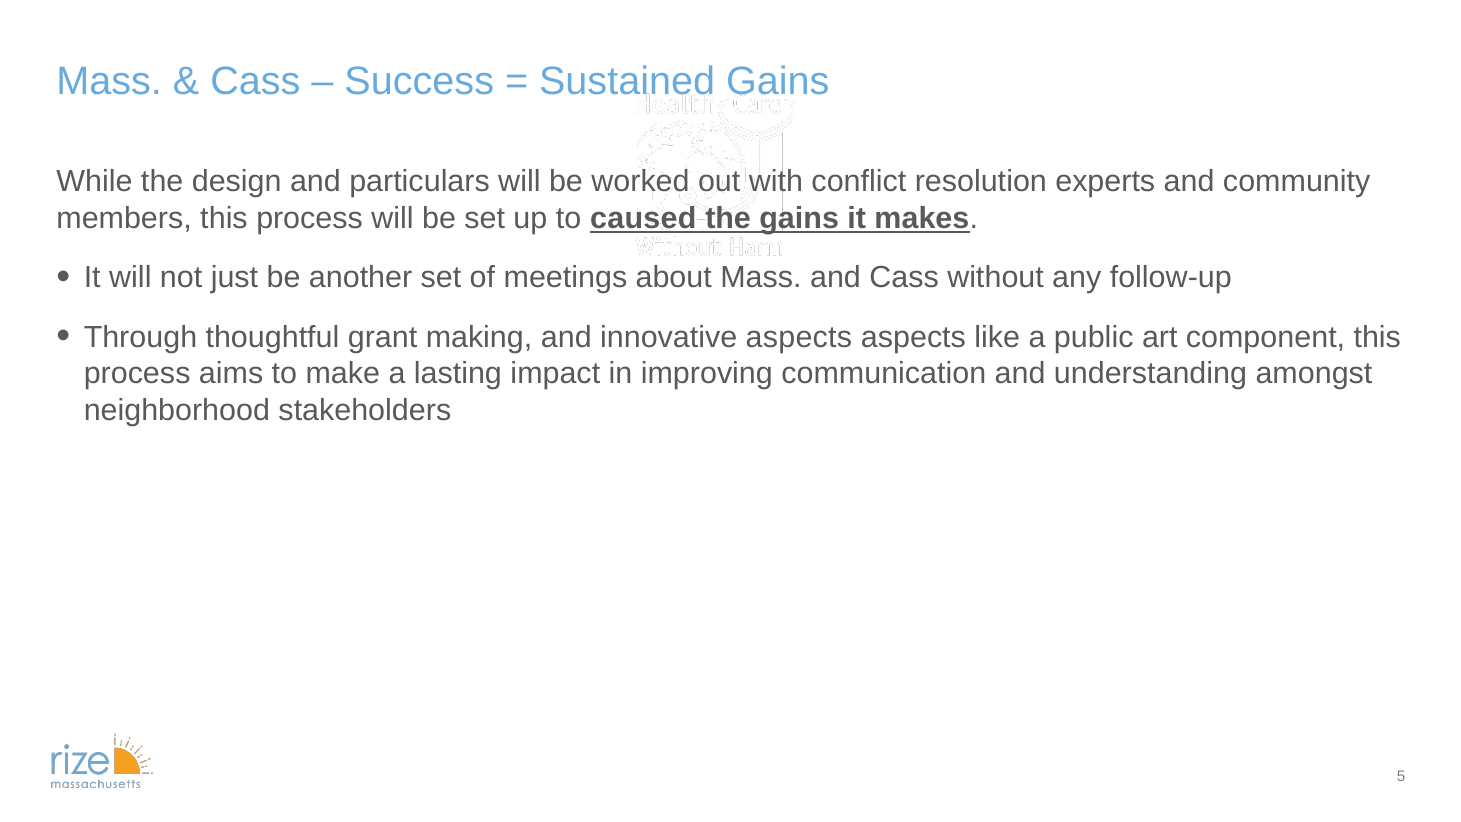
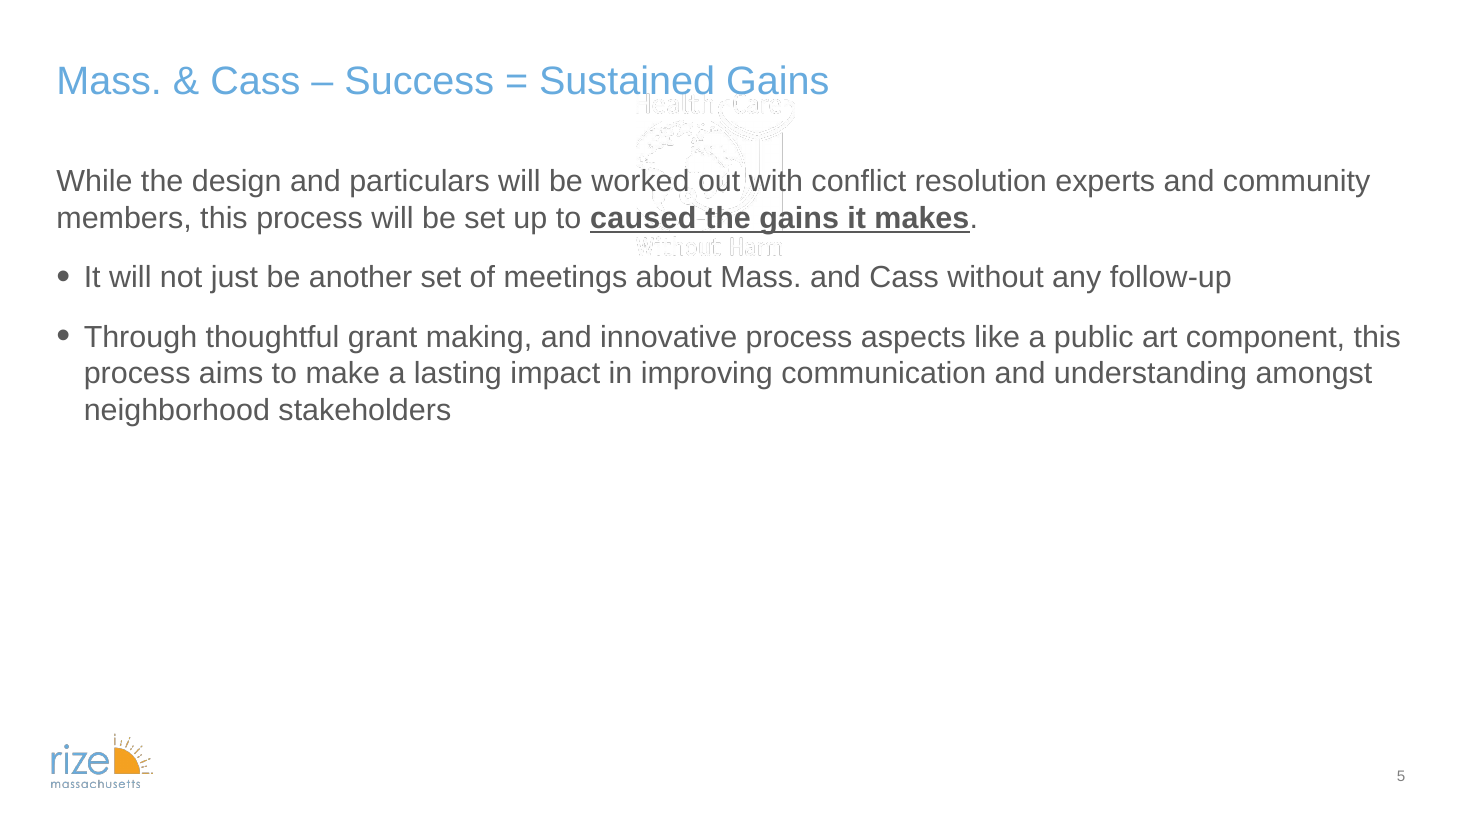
innovative aspects: aspects -> process (799, 337)
